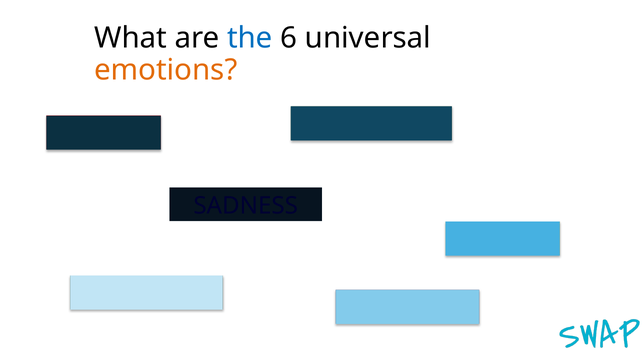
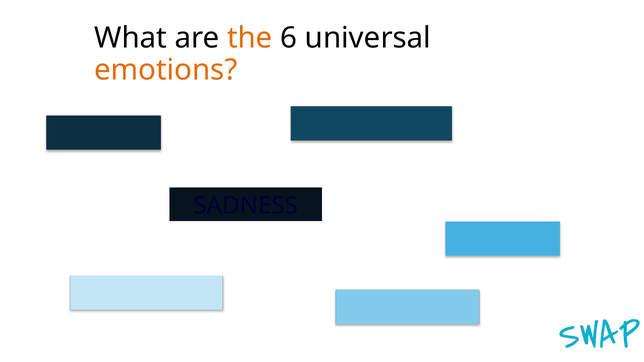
the colour: blue -> orange (250, 38)
